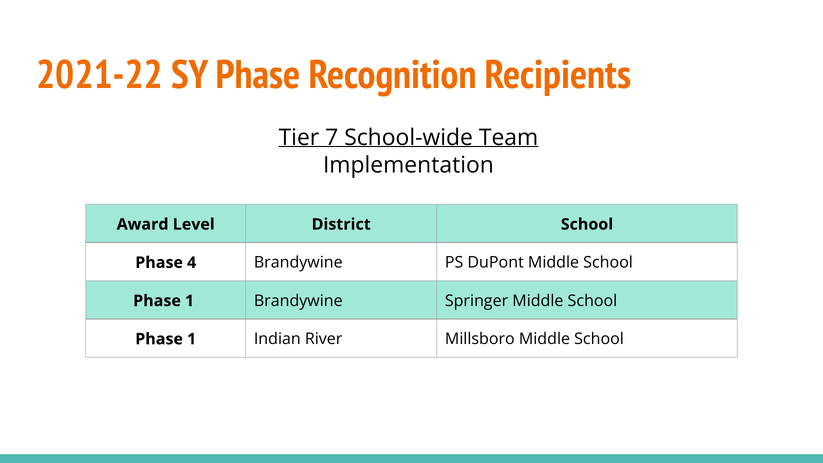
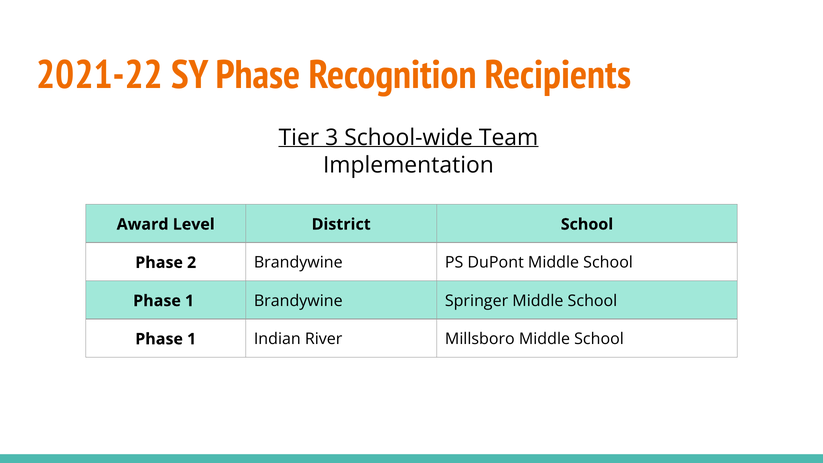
7: 7 -> 3 (332, 138)
4: 4 -> 2 (192, 263)
